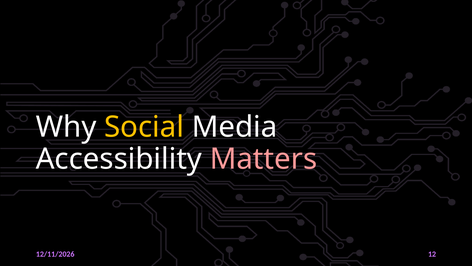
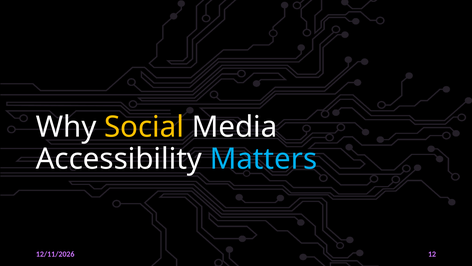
Matters colour: pink -> light blue (263, 159)
